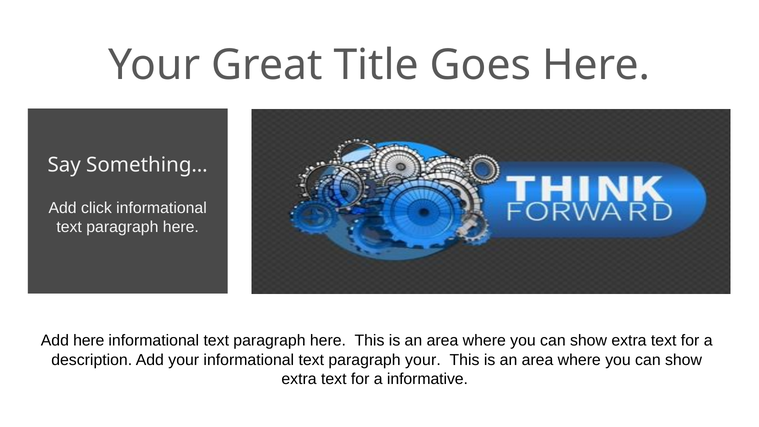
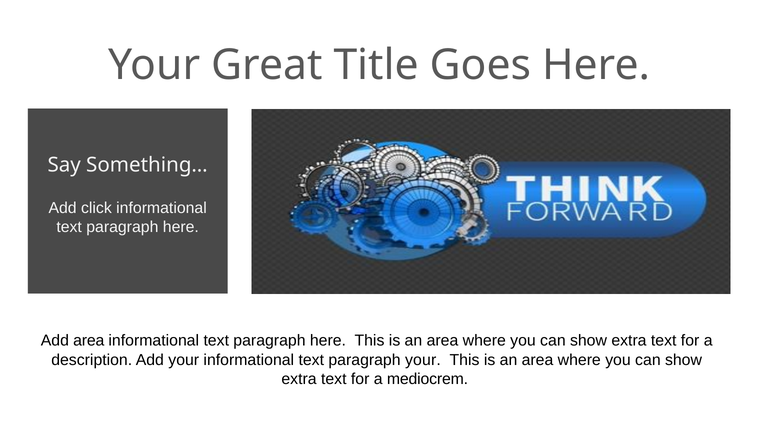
Add here: here -> area (89, 341)
informative: informative -> mediocrem (428, 379)
